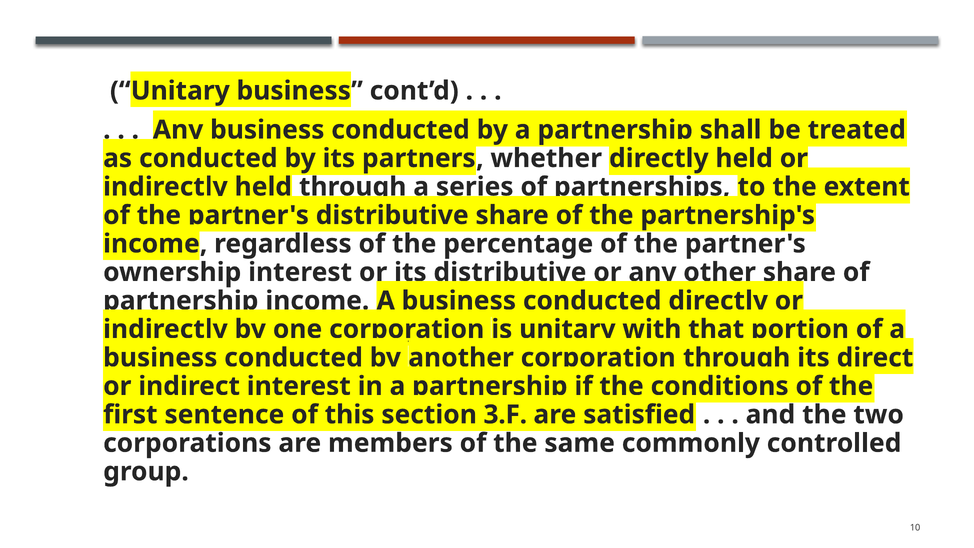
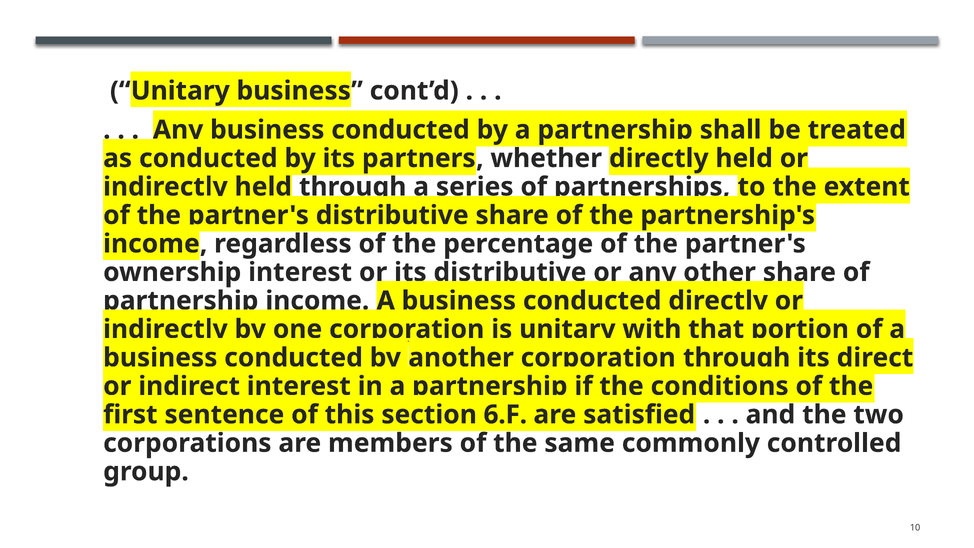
3.F: 3.F -> 6.F (505, 415)
